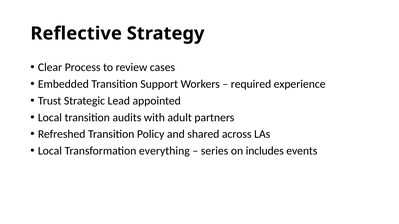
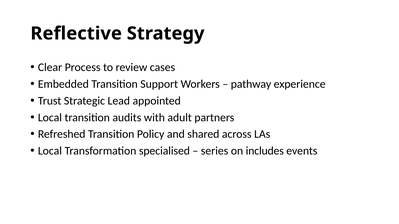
required: required -> pathway (251, 84)
everything: everything -> specialised (164, 151)
